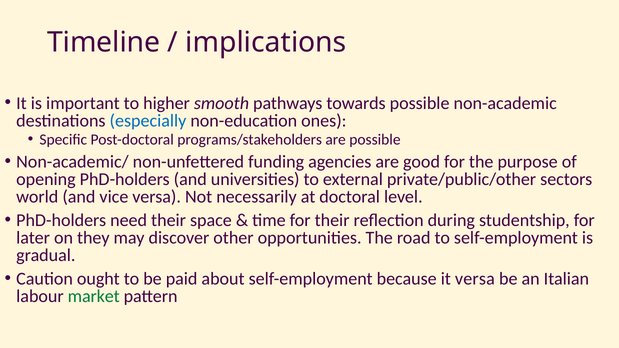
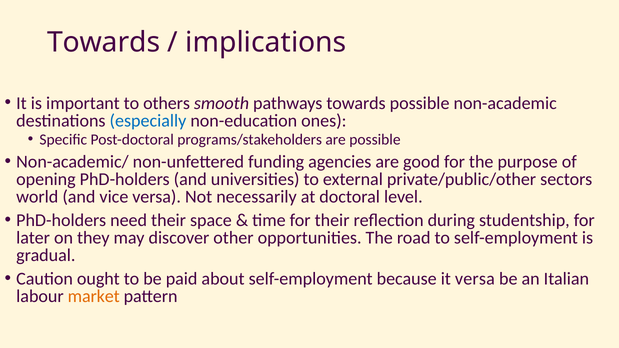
Timeline: Timeline -> Towards (104, 43)
higher: higher -> others (167, 103)
market colour: green -> orange (94, 296)
